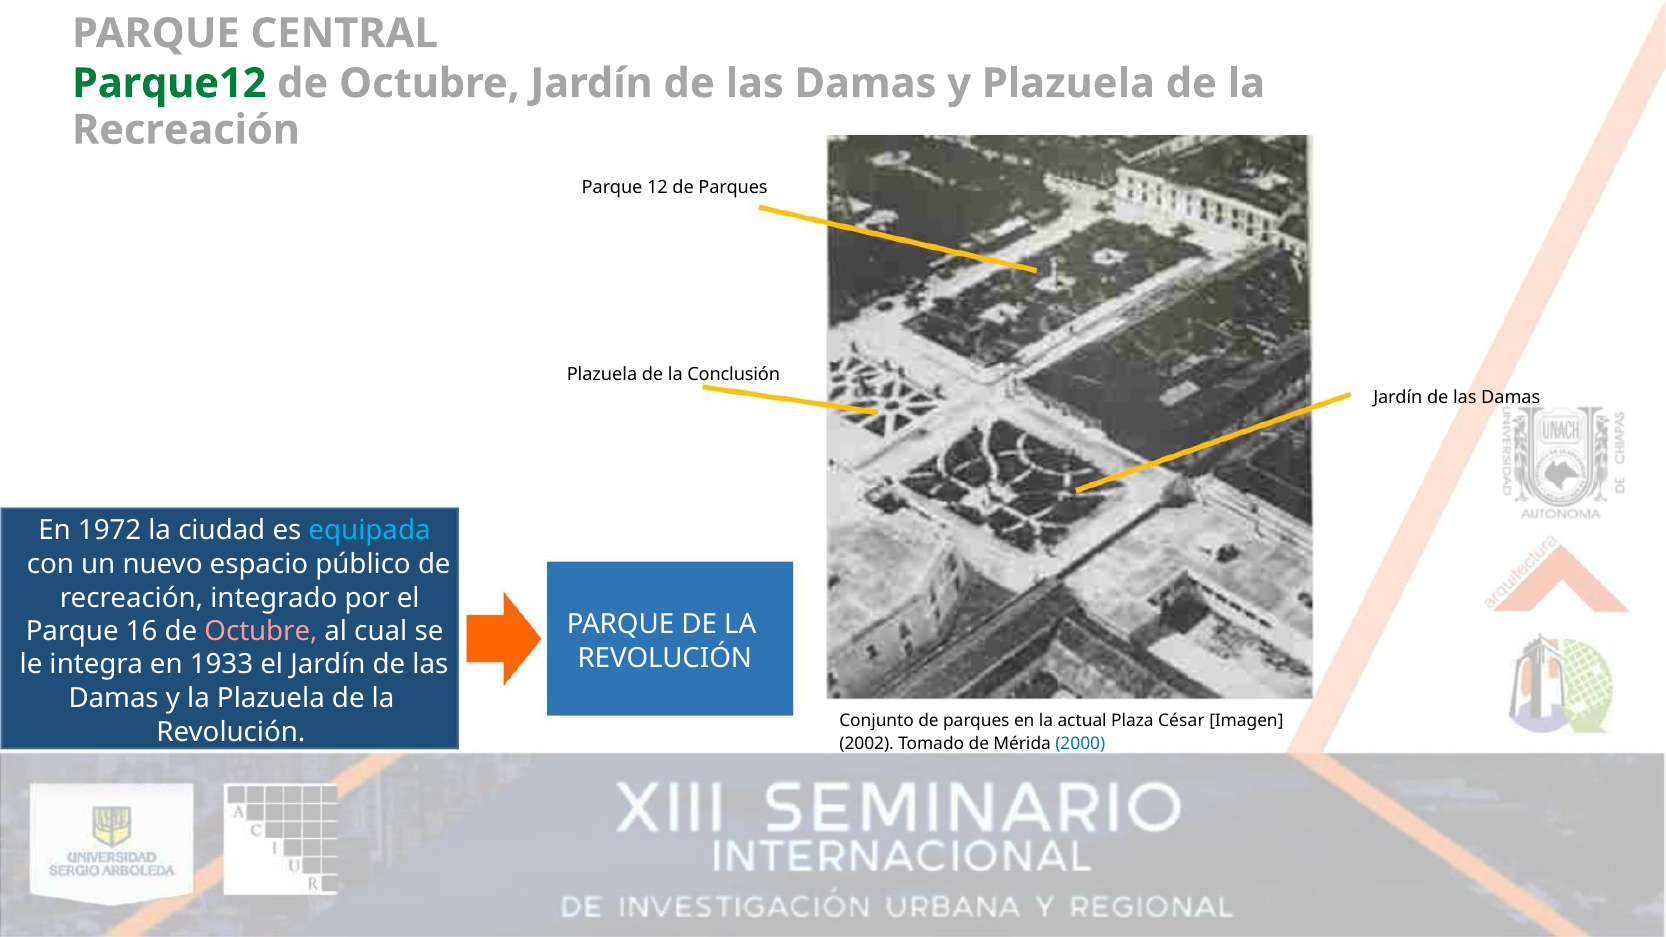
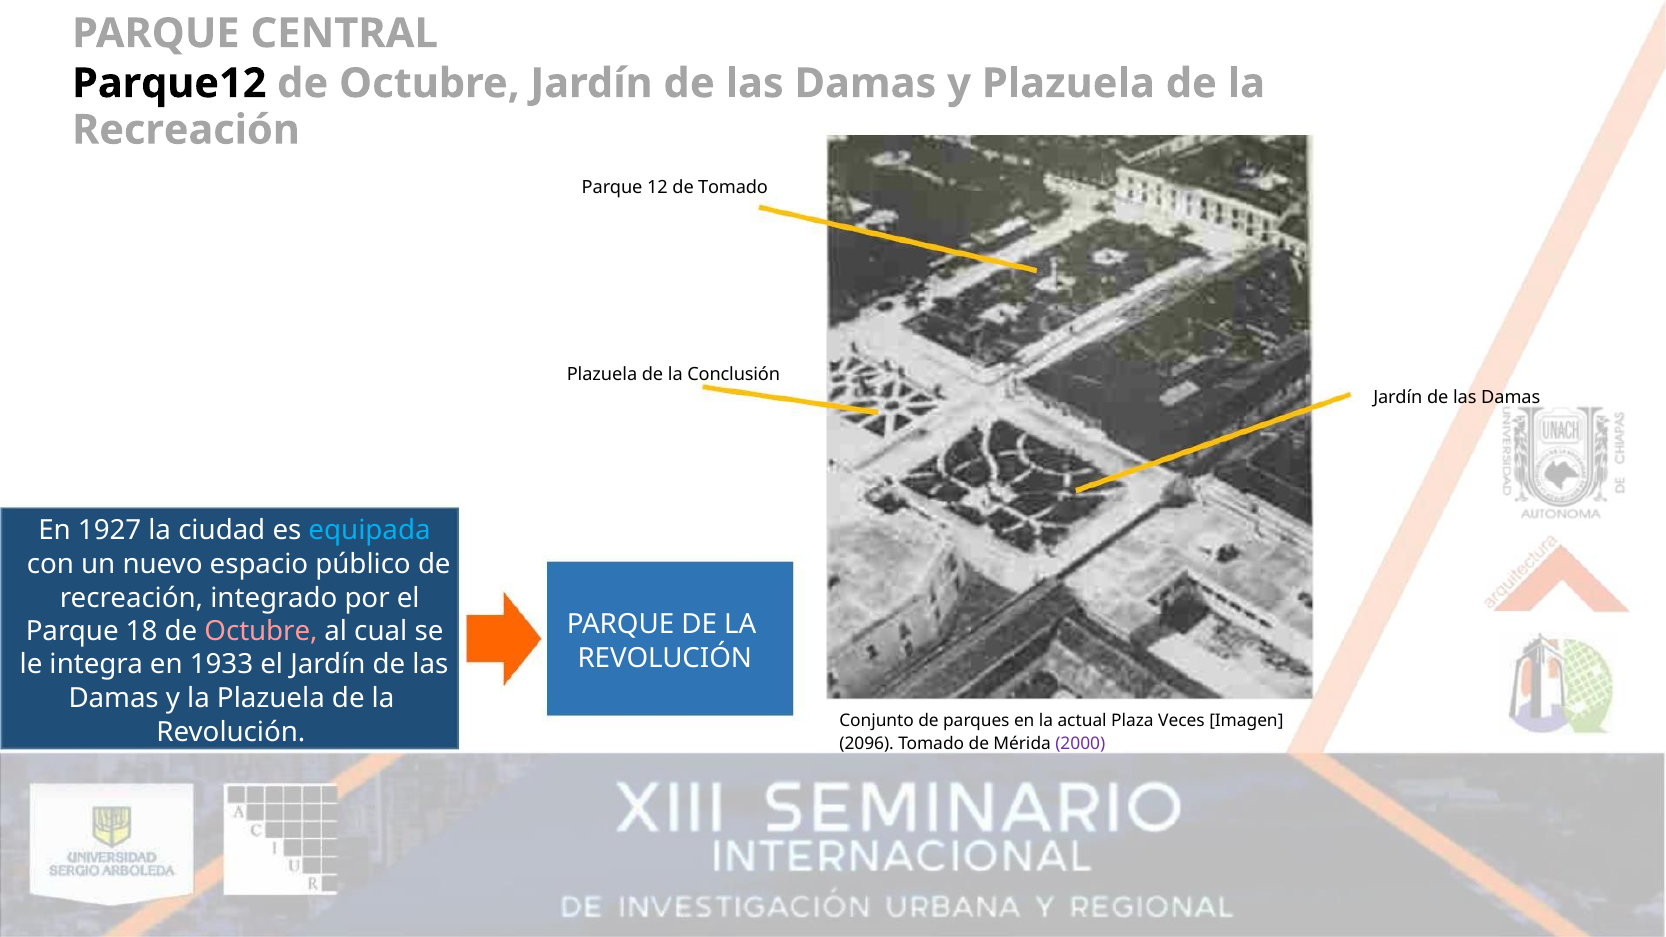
Parque12 colour: green -> black (169, 83)
12 de Parques: Parques -> Tomado (733, 187)
1972: 1972 -> 1927 (110, 531)
16: 16 -> 18 (142, 631)
César: César -> Veces (1181, 721)
2002: 2002 -> 2096 (867, 744)
2000 colour: blue -> purple (1080, 744)
